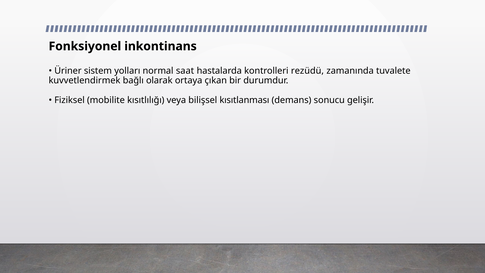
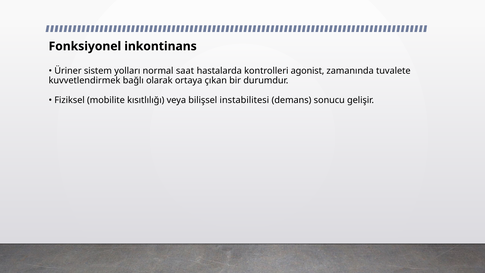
rezüdü: rezüdü -> agonist (307, 71)
kısıtlanması: kısıtlanması -> instabilitesi (244, 100)
